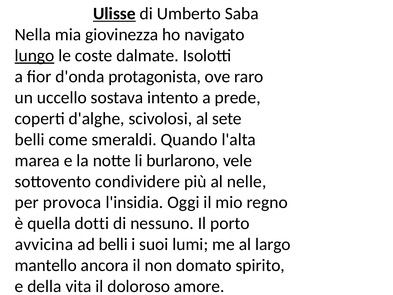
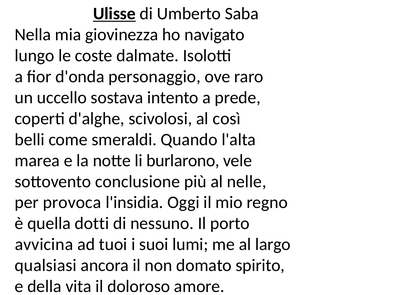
lungo underline: present -> none (35, 56)
protagonista: protagonista -> personaggio (154, 77)
sete: sete -> così (227, 118)
condividere: condividere -> conclusione (138, 181)
ad belli: belli -> tuoi (113, 244)
mantello: mantello -> qualsiasi (46, 265)
